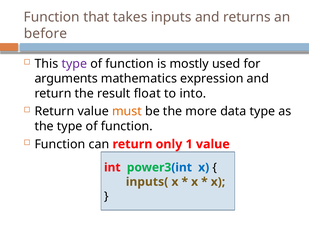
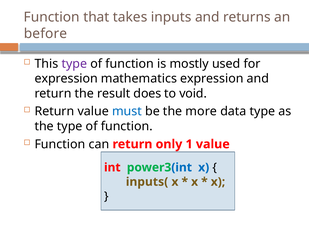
arguments: arguments -> expression (66, 79)
float: float -> does (147, 94)
into: into -> void (193, 94)
must colour: orange -> blue (127, 112)
